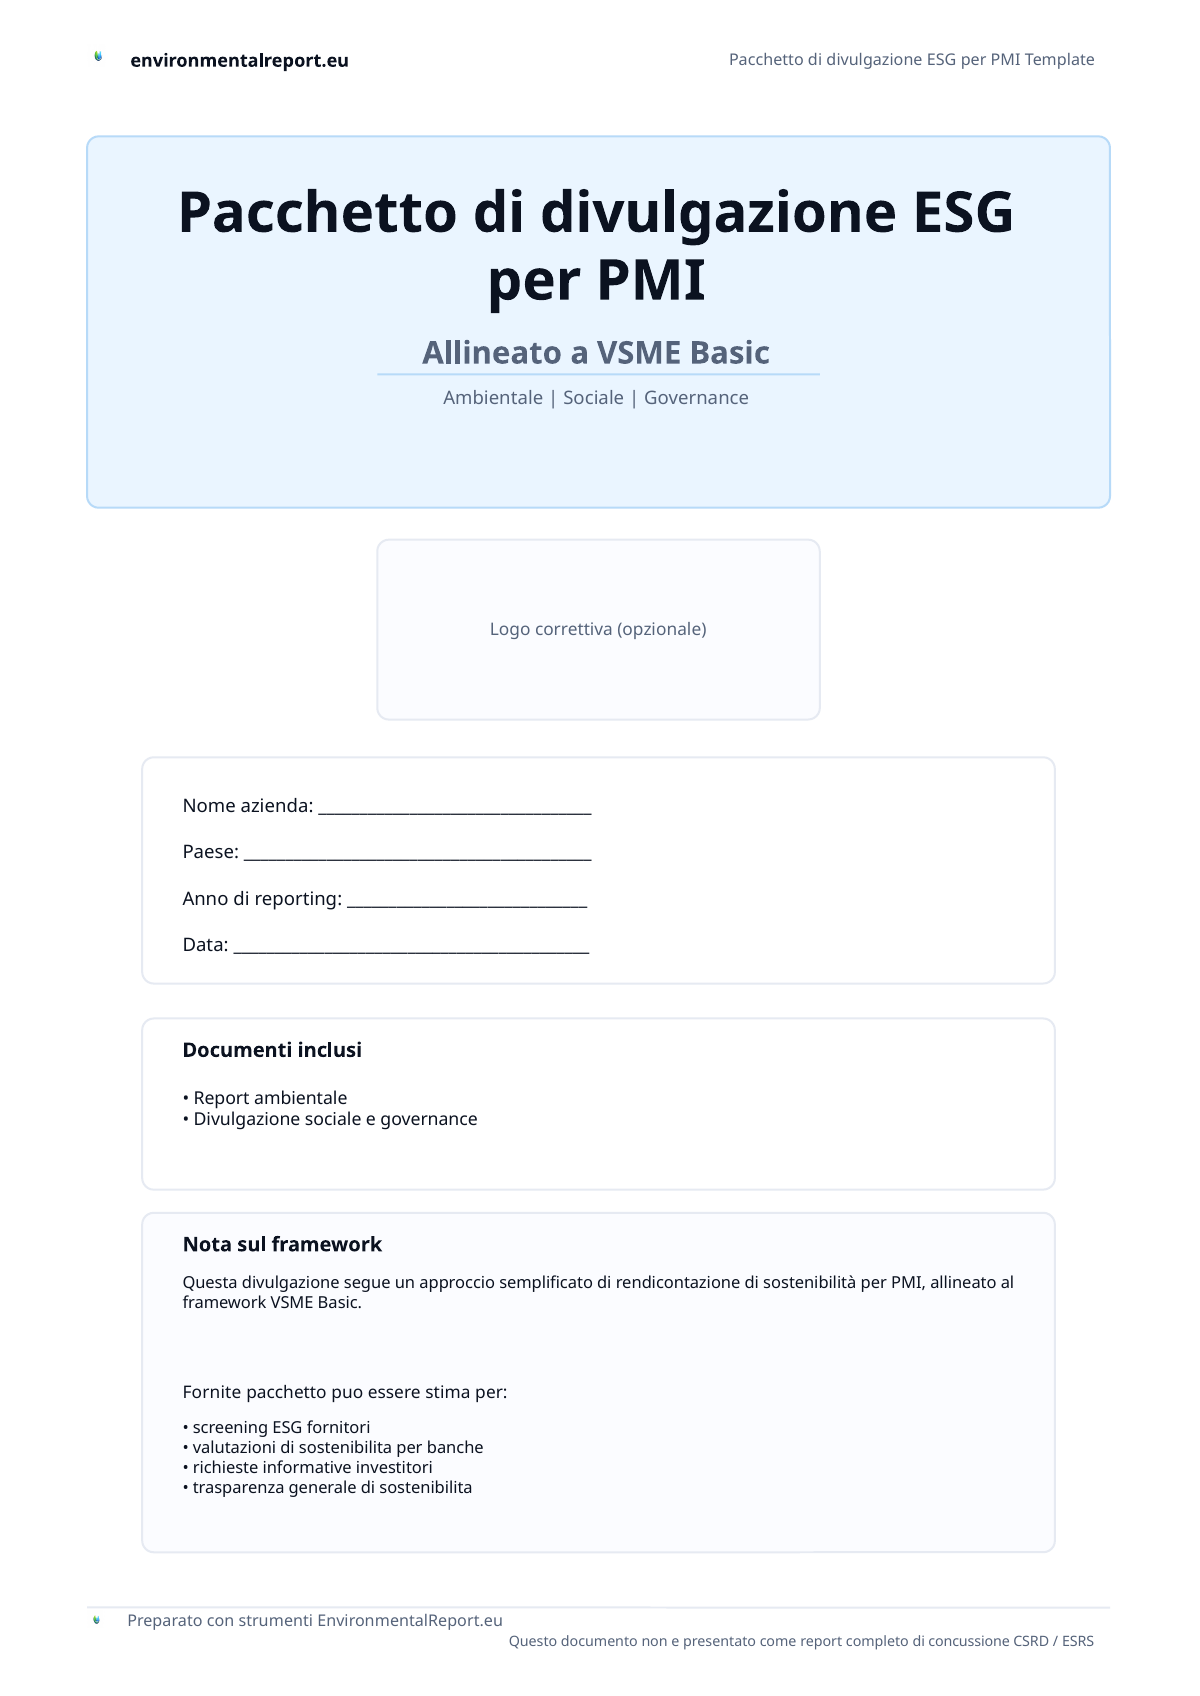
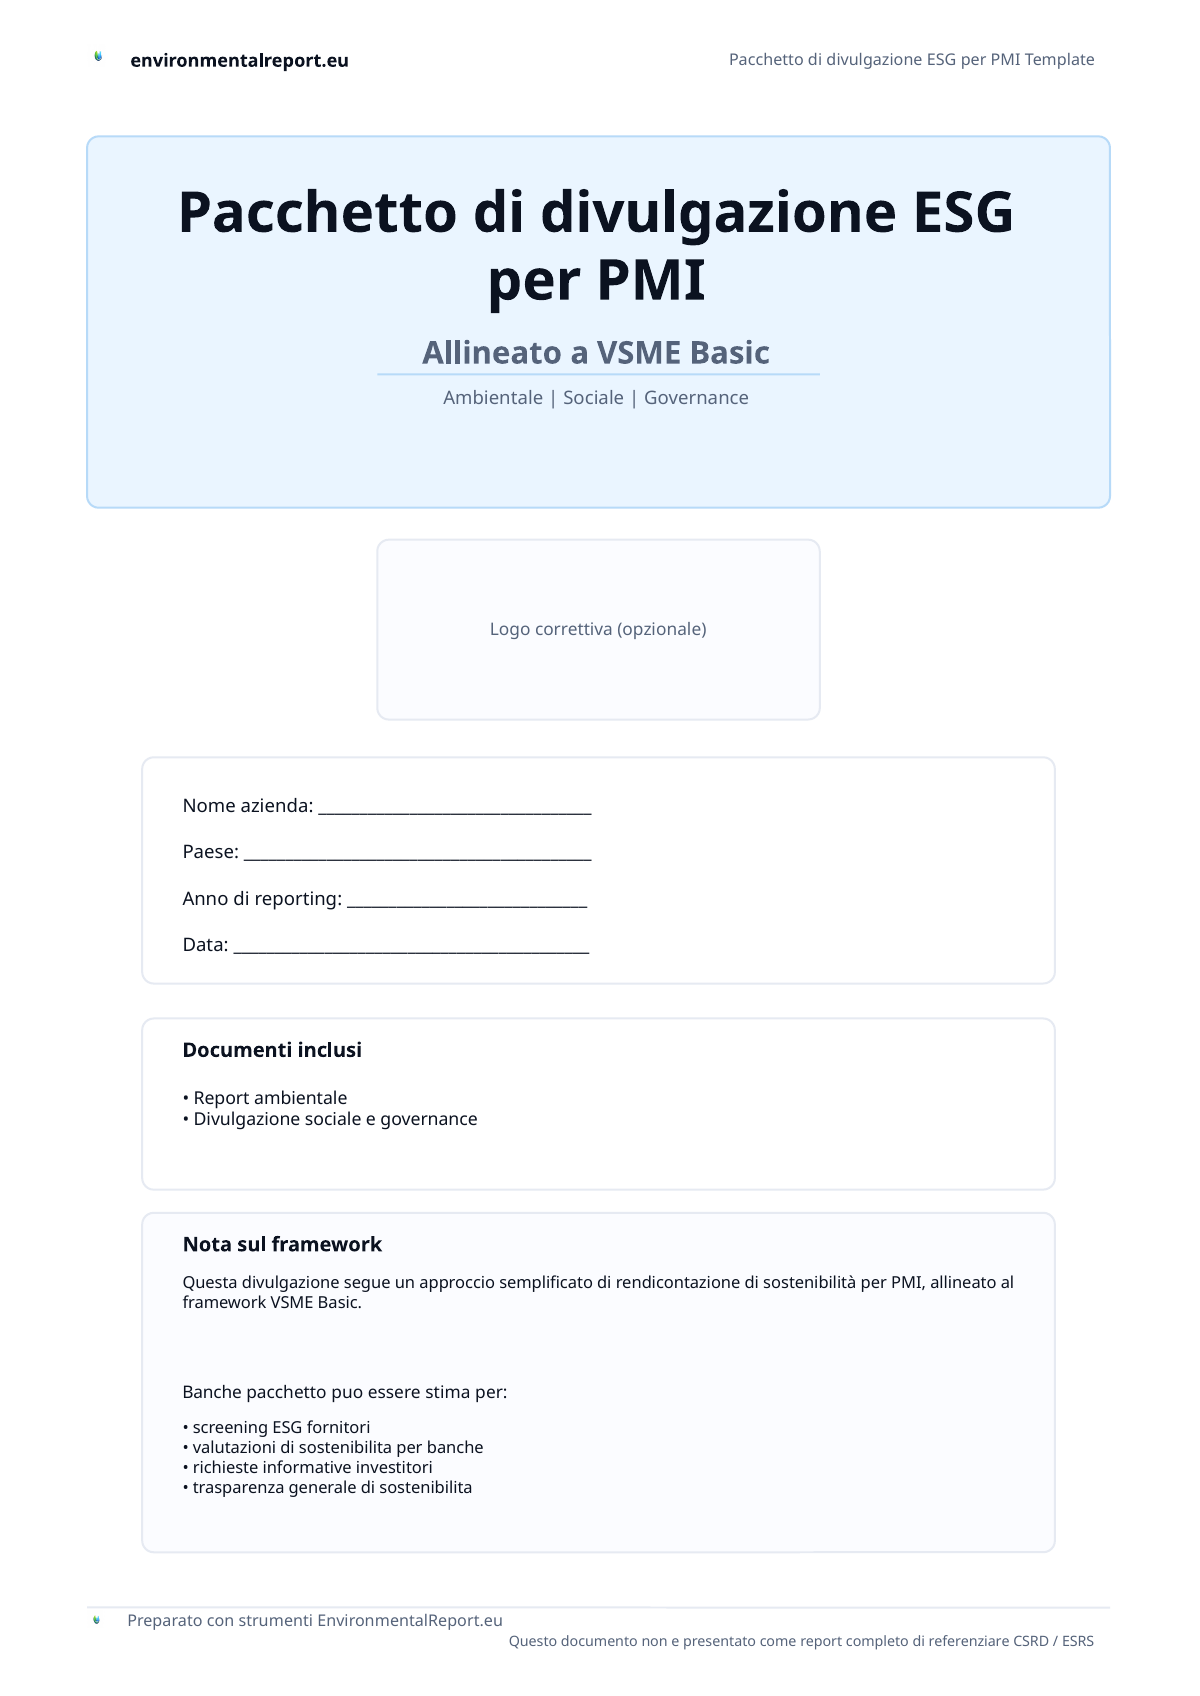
Fornite: Fornite -> Banche (212, 1393)
concussione: concussione -> referenziare (969, 1642)
